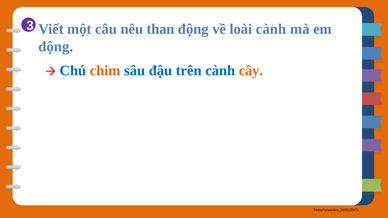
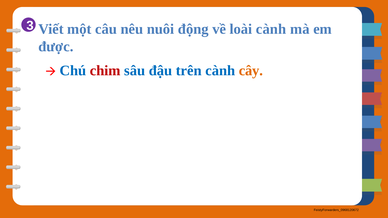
than: than -> nuôi (161, 29)
động: động -> được (56, 47)
chim colour: orange -> red (105, 71)
